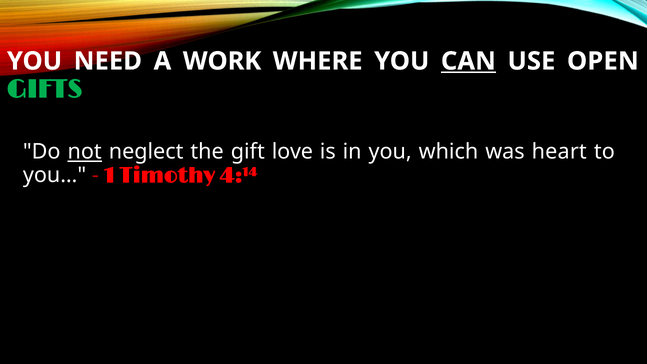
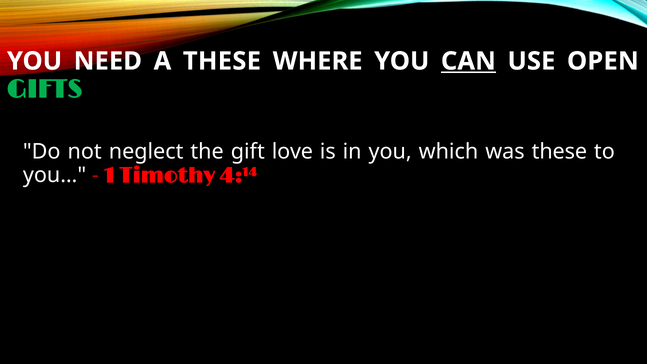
A WORK: WORK -> THESE (222, 61)
not underline: present -> none (85, 152)
was heart: heart -> these (559, 152)
